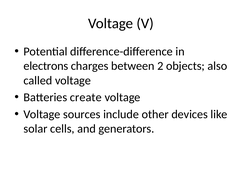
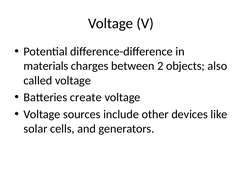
electrons: electrons -> materials (46, 66)
